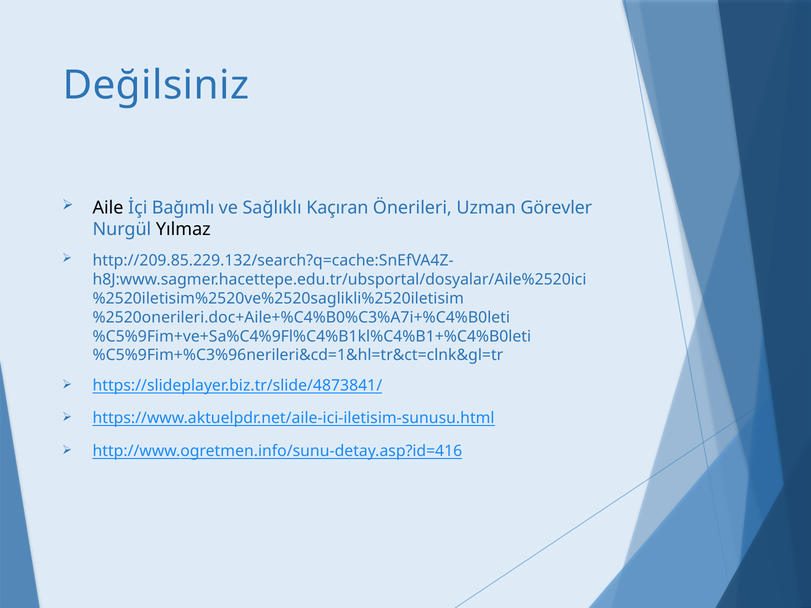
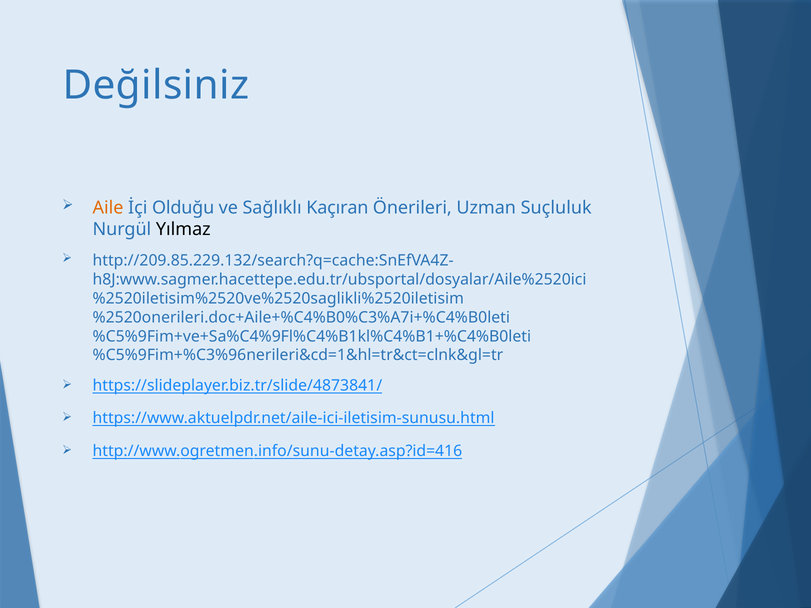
Aile colour: black -> orange (108, 208)
Bağımlı: Bağımlı -> Olduğu (183, 208)
Görevler: Görevler -> Suçluluk (556, 208)
